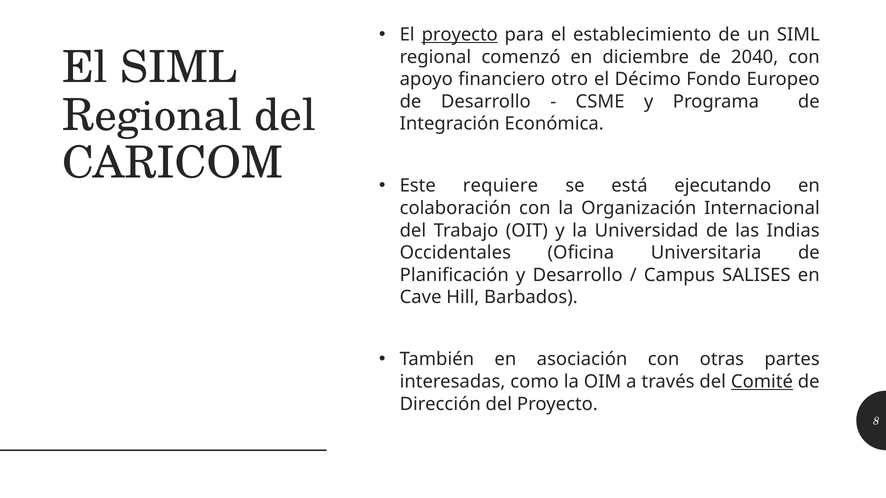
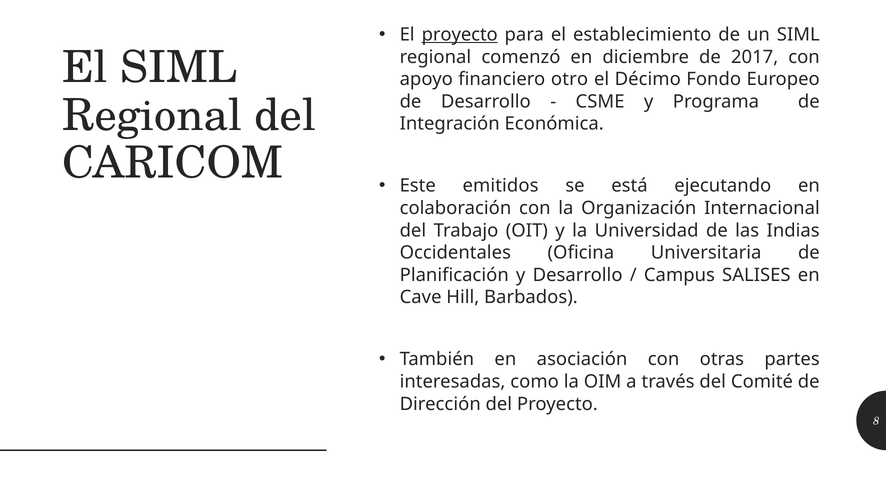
2040: 2040 -> 2017 (755, 57)
requiere: requiere -> emitidos (501, 186)
Comité underline: present -> none (762, 382)
